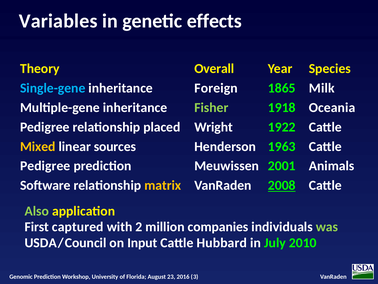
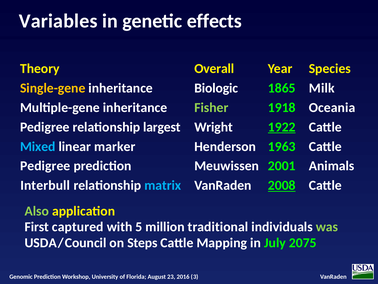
Single-gene colour: light blue -> yellow (53, 88)
Foreign: Foreign -> Biologic (216, 88)
placed: placed -> largest (162, 127)
1922 underline: none -> present (282, 127)
Mixed colour: yellow -> light blue (38, 146)
sources: sources -> marker (115, 146)
Software: Software -> Interbull (45, 185)
matrix colour: yellow -> light blue (163, 185)
2: 2 -> 5 (139, 227)
companies: companies -> traditional (218, 227)
Input: Input -> Steps (142, 242)
Hubbard: Hubbard -> Mapping (222, 242)
2010: 2010 -> 2075 (303, 242)
